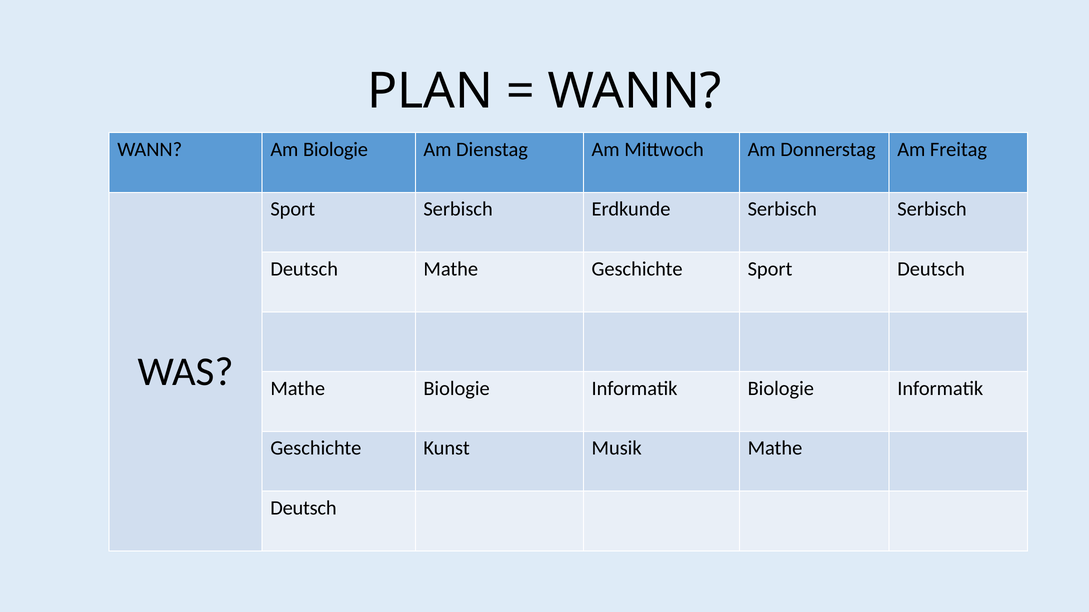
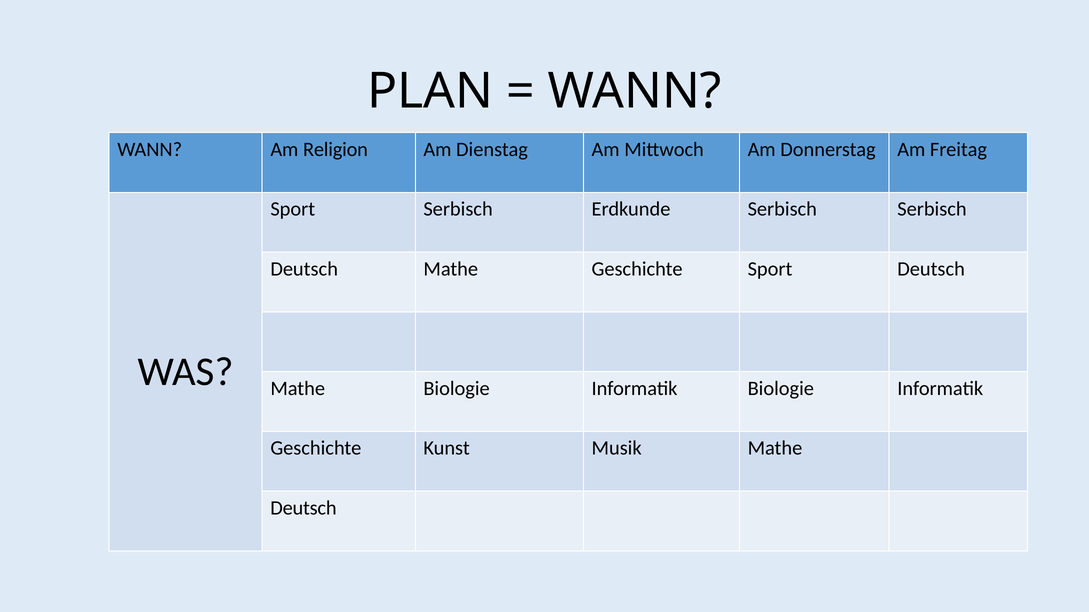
Am Biologie: Biologie -> Religion (335, 149)
